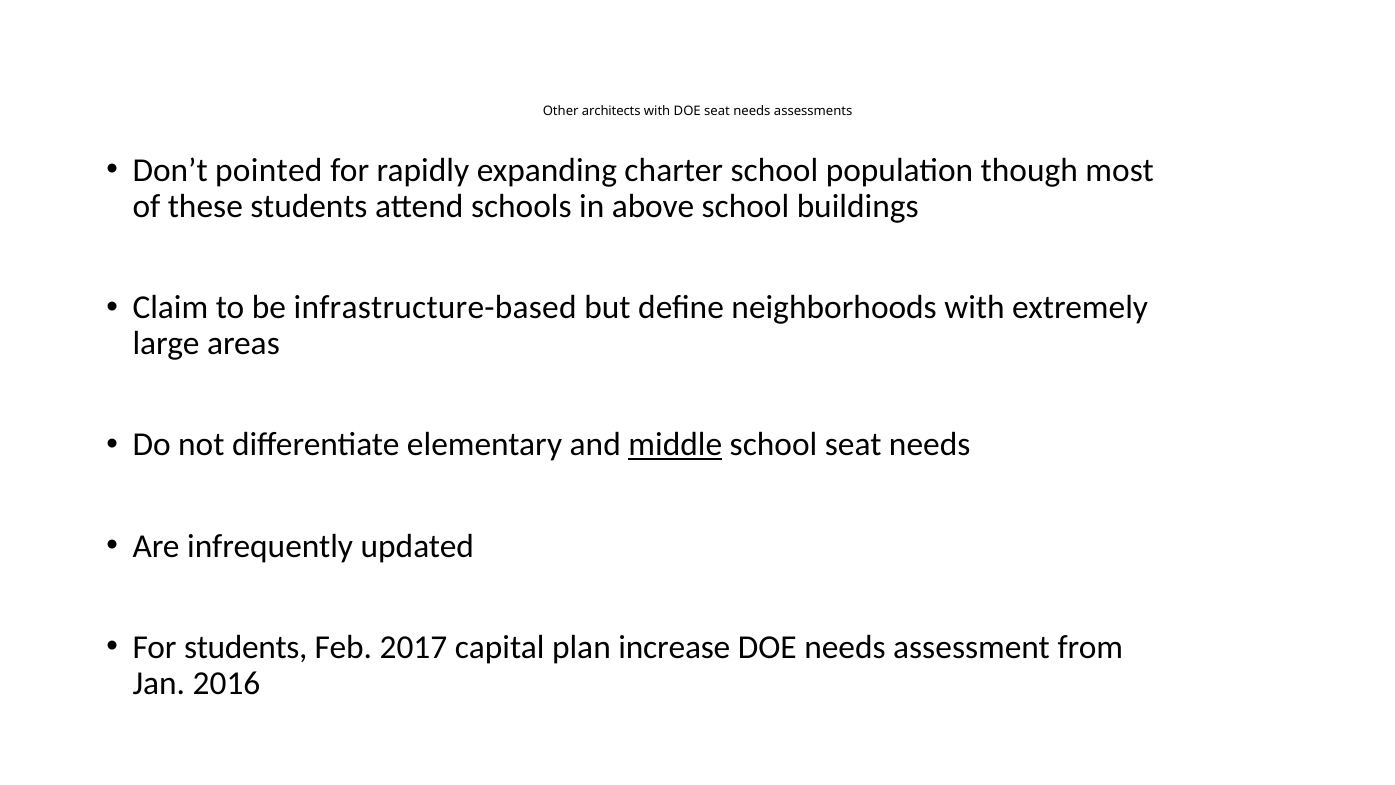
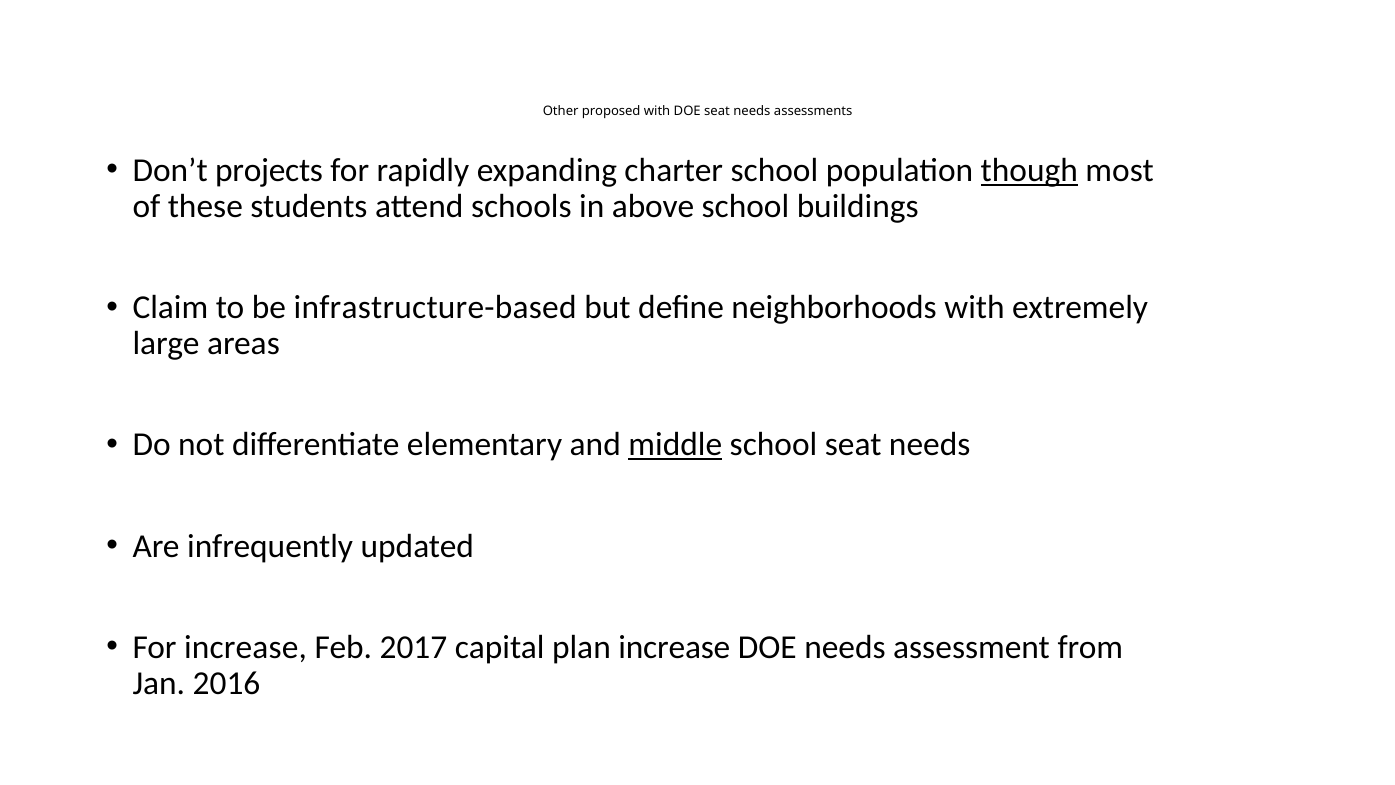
architects: architects -> proposed (611, 111)
pointed: pointed -> projects (269, 170)
though underline: none -> present (1029, 170)
For students: students -> increase (246, 647)
